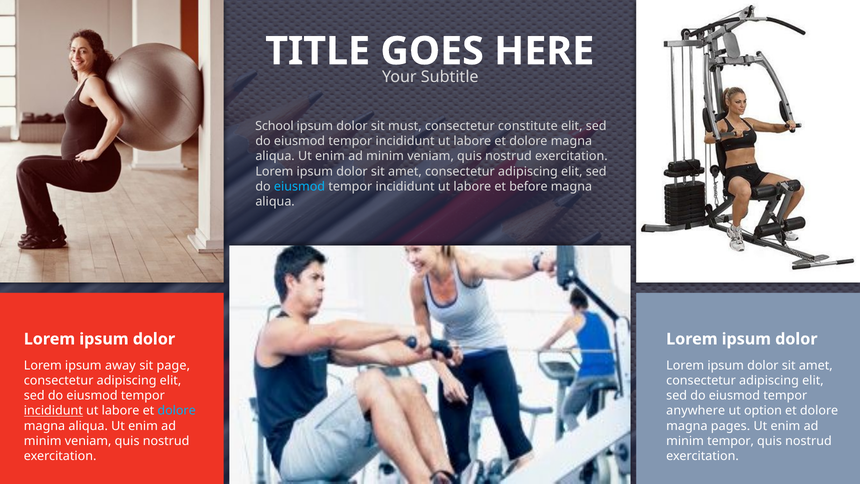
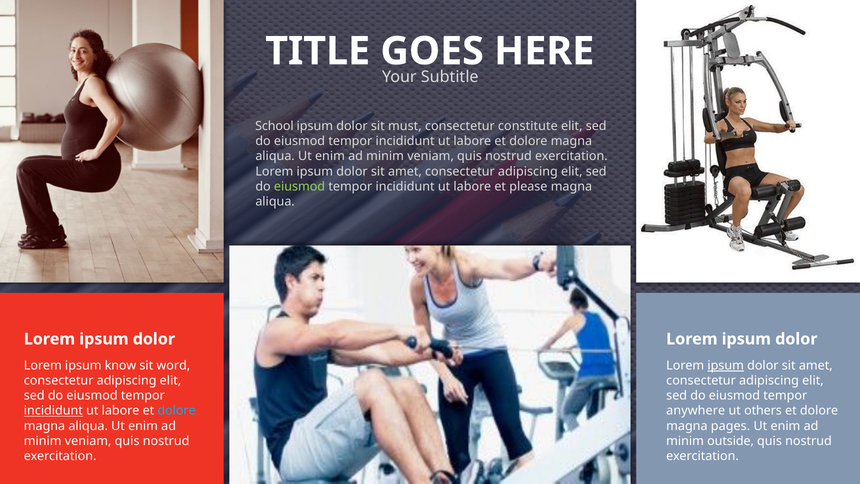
eiusmod colour: light blue -> light green (300, 186)
before: before -> please (528, 186)
away: away -> know (121, 365)
page: page -> word (173, 365)
ipsum underline: none -> present (726, 365)
option: option -> others (763, 411)
minim tempor: tempor -> outside (731, 441)
